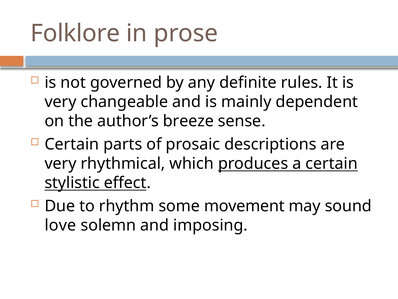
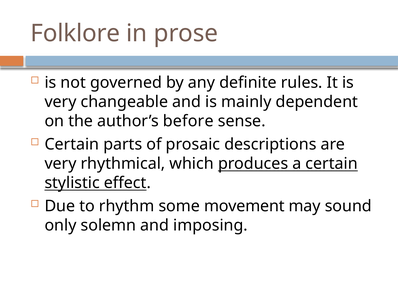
breeze: breeze -> before (188, 121)
love: love -> only (60, 225)
